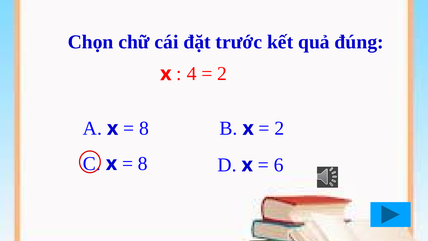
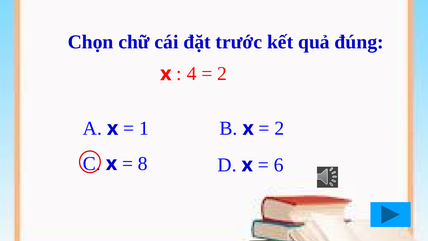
8: 8 -> 1 (144, 128)
